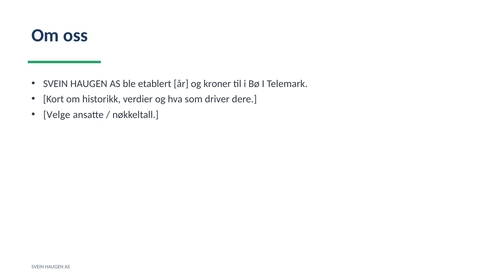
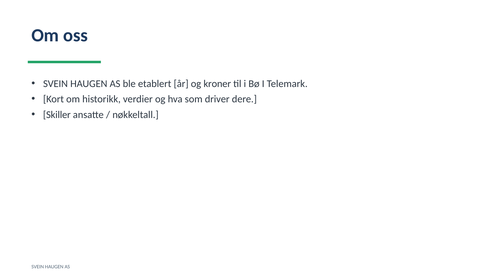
Velge: Velge -> Skiller (57, 115)
